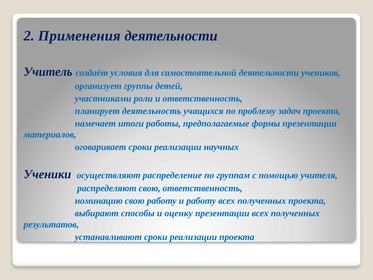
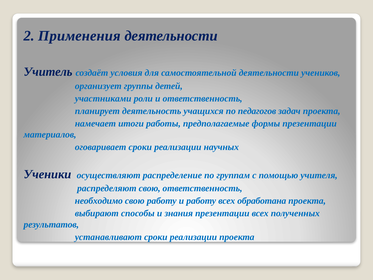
проблему: проблему -> педагогов (257, 111)
номинацию: номинацию -> необходимо (99, 201)
работу всех полученных: полученных -> обработана (262, 201)
оценку: оценку -> знания (179, 213)
